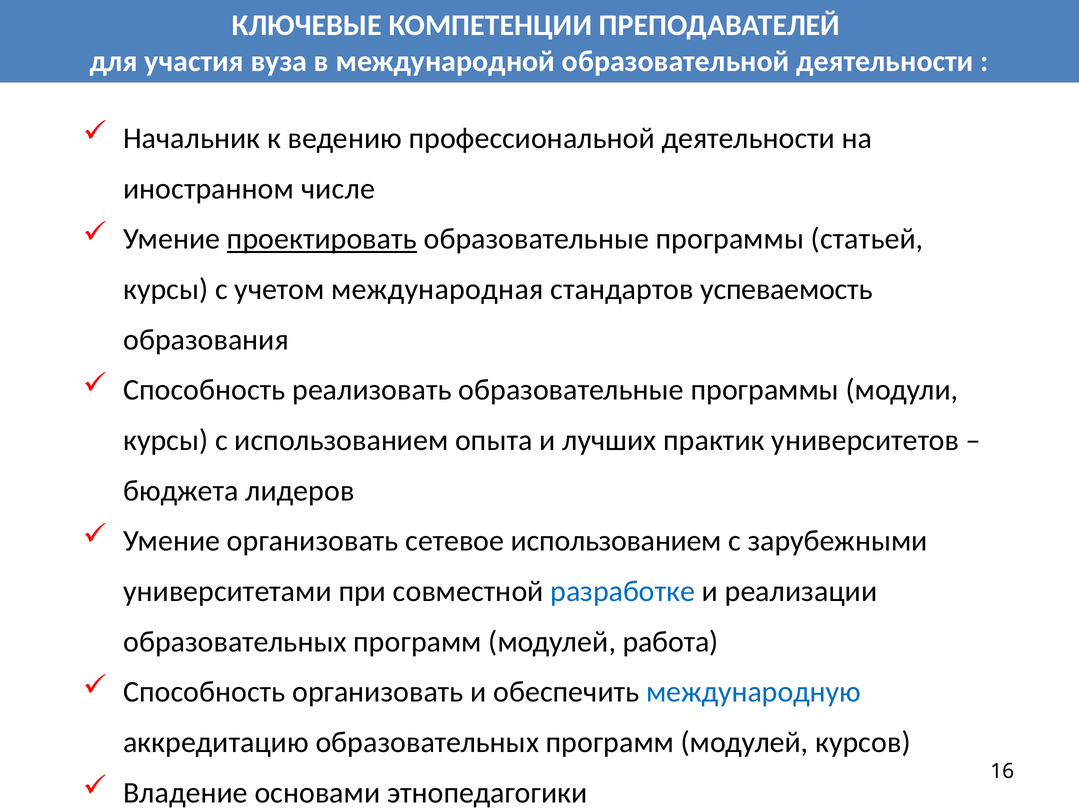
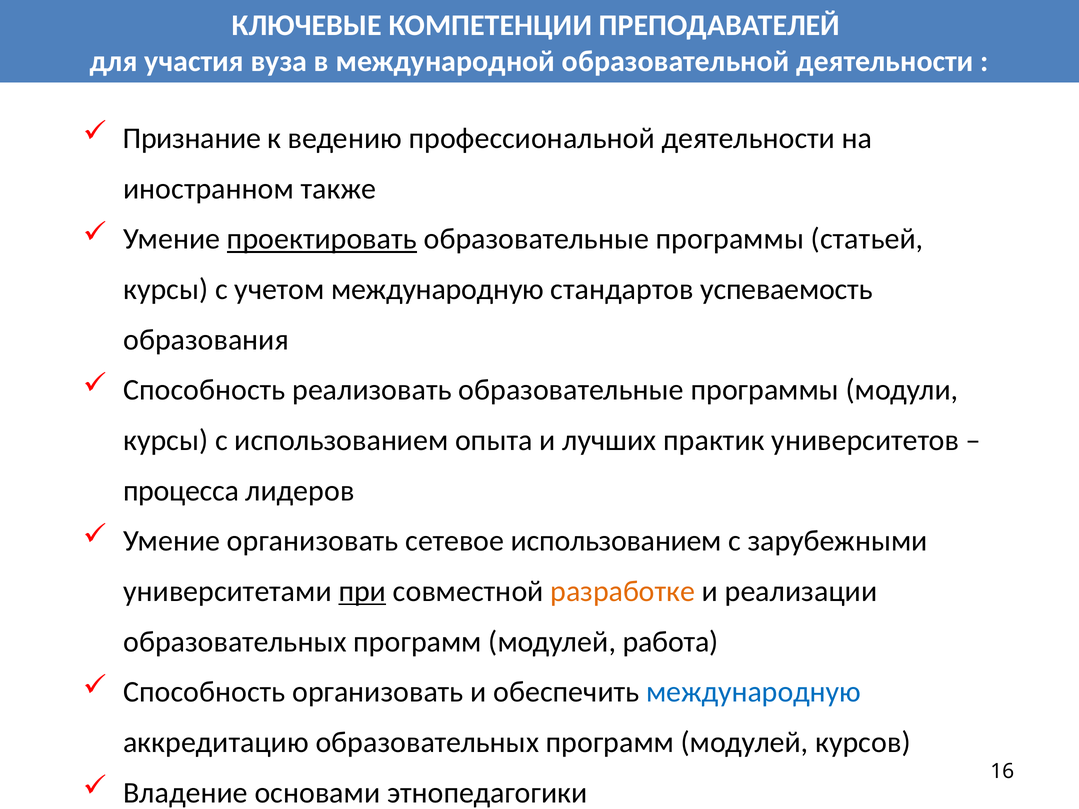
Начальник: Начальник -> Признание (192, 138)
числе: числе -> также (338, 189)
учетом международная: международная -> международную (438, 289)
бюджета: бюджета -> процесса (181, 491)
при underline: none -> present (362, 591)
разработке colour: blue -> orange (623, 591)
